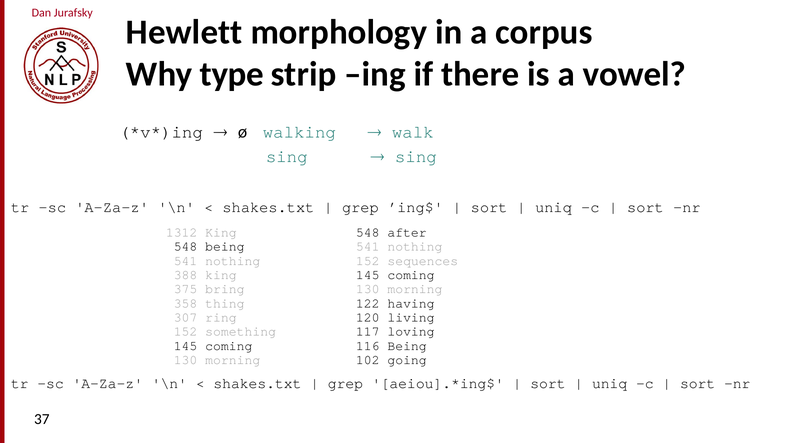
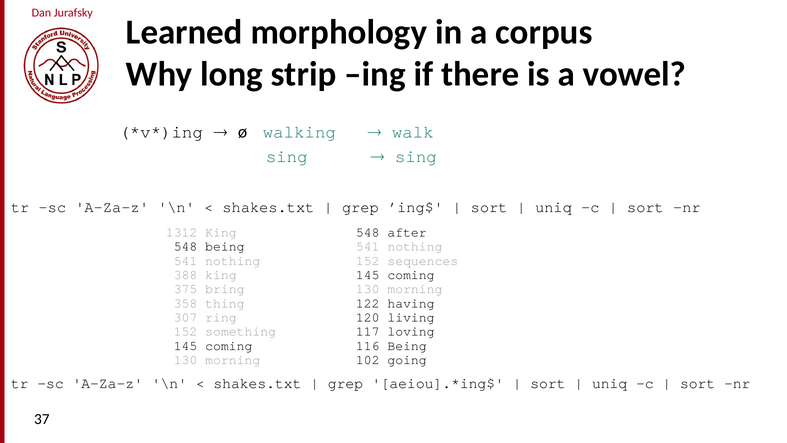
Hewlett: Hewlett -> Learned (184, 32)
type: type -> long (232, 74)
